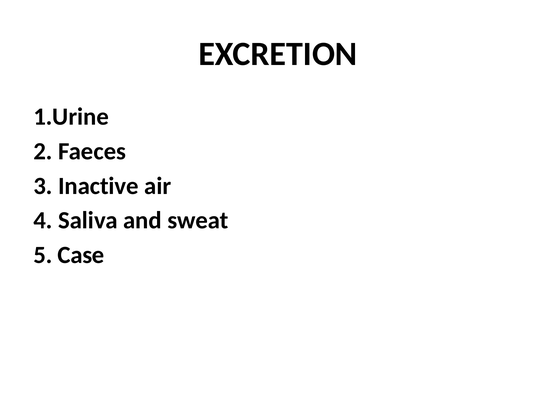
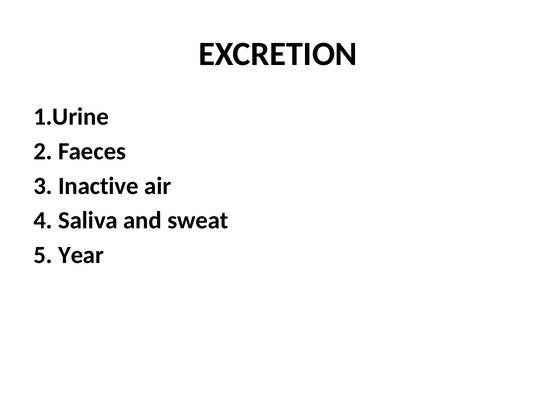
Case: Case -> Year (81, 255)
